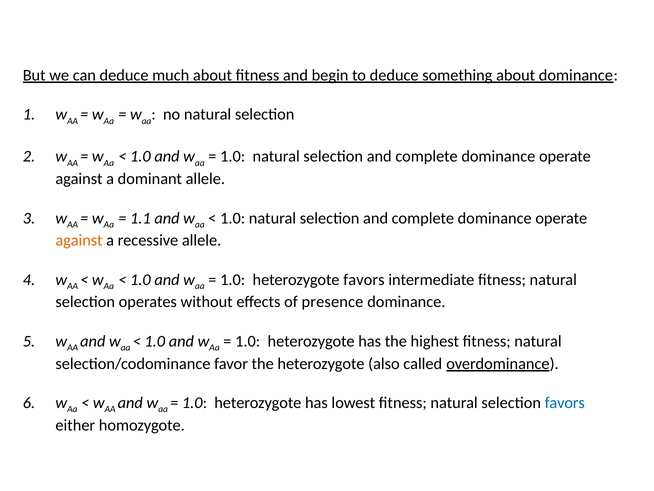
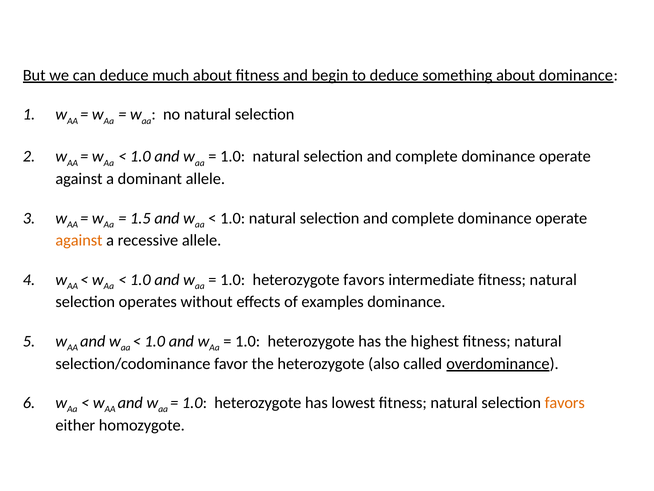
1.1: 1.1 -> 1.5 (140, 218)
presence: presence -> examples (333, 302)
favors colour: blue -> orange (565, 403)
